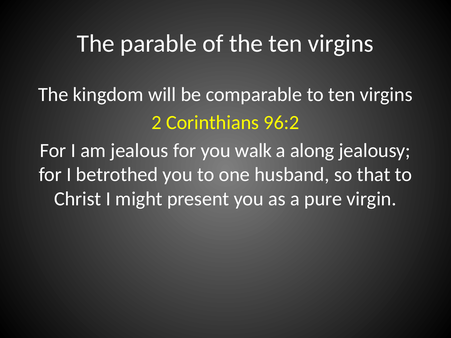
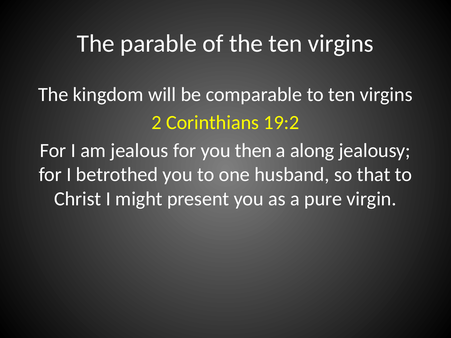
96:2: 96:2 -> 19:2 (282, 123)
walk: walk -> then (253, 151)
